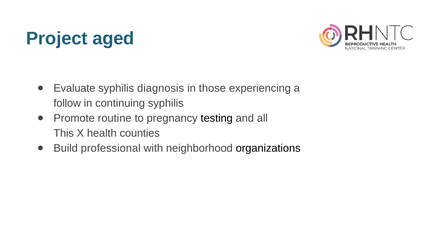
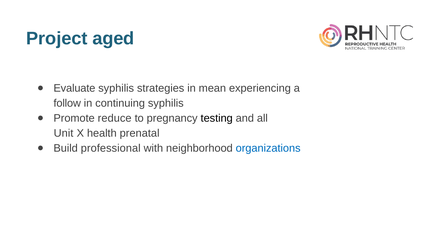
diagnosis: diagnosis -> strategies (161, 88)
those: those -> mean (212, 88)
routine: routine -> reduce (115, 118)
This: This -> Unit (64, 133)
counties: counties -> prenatal (140, 133)
organizations colour: black -> blue (268, 148)
